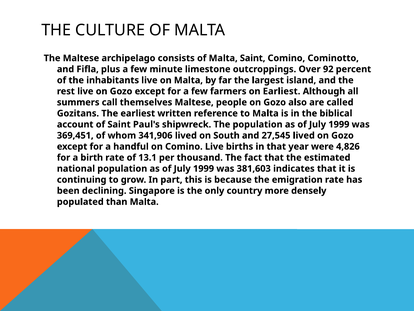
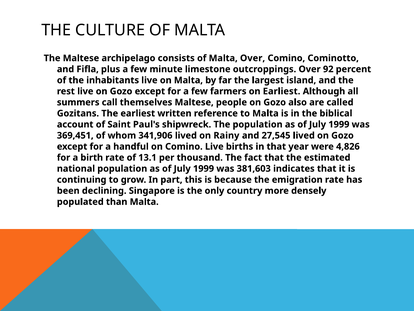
Malta Saint: Saint -> Over (253, 58)
South: South -> Rainy (226, 135)
